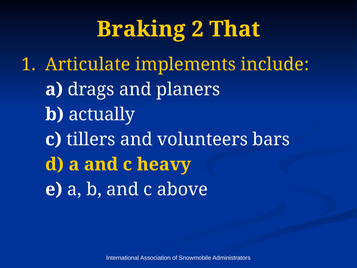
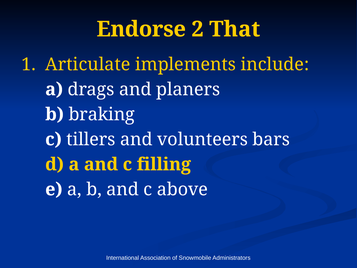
Braking: Braking -> Endorse (141, 29)
actually: actually -> braking (102, 114)
heavy: heavy -> filling (164, 164)
